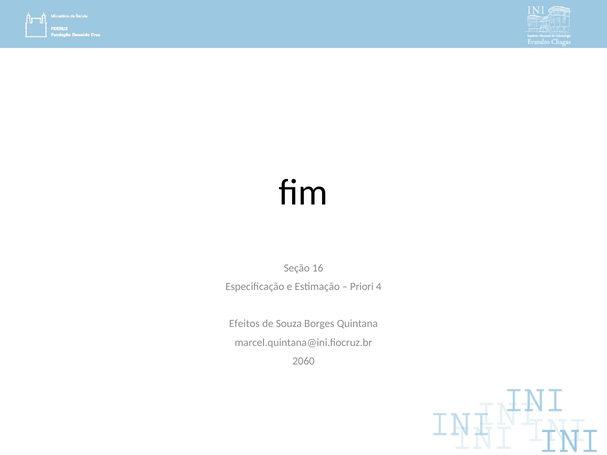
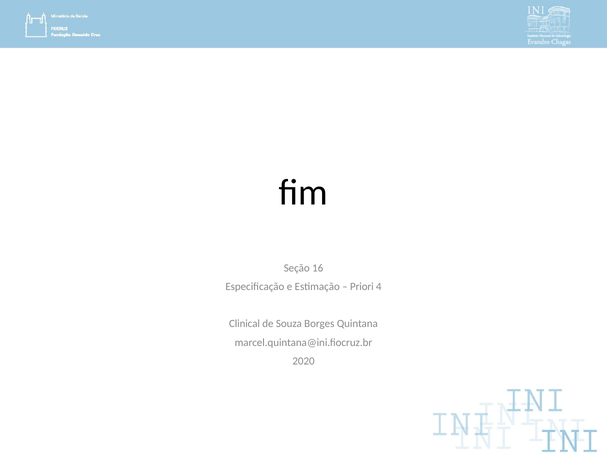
Efeitos: Efeitos -> Clinical (245, 324)
2060: 2060 -> 2020 (304, 361)
